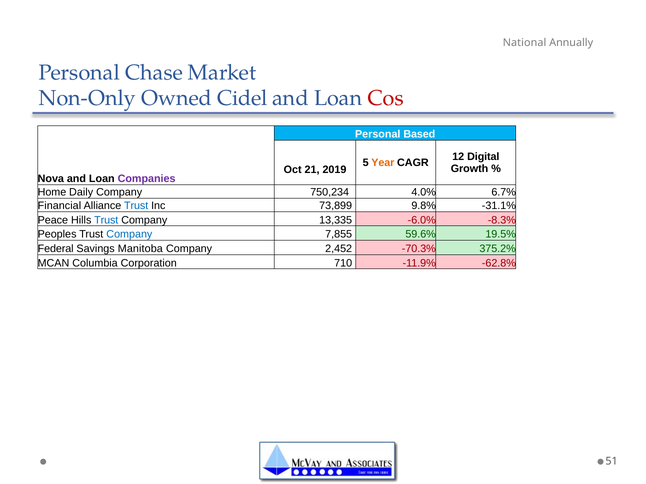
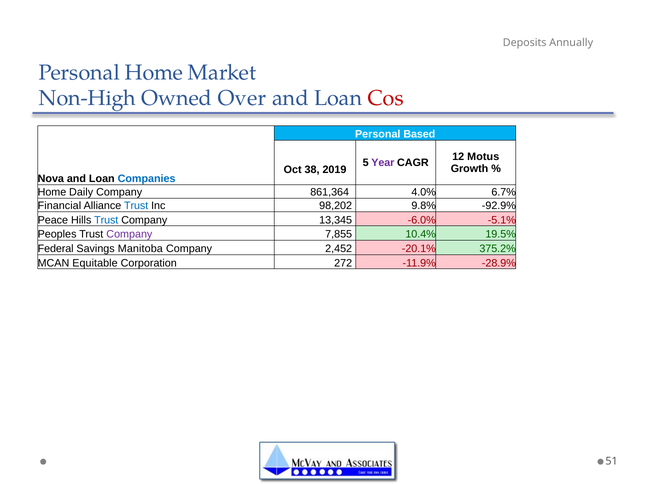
National: National -> Deposits (525, 43)
Personal Chase: Chase -> Home (154, 73)
Non-Only: Non-Only -> Non-High (87, 98)
Cidel: Cidel -> Over (242, 98)
Digital: Digital -> Motus (483, 157)
Year colour: orange -> purple (383, 163)
21: 21 -> 38 (312, 170)
Companies colour: purple -> blue (147, 179)
750,234: 750,234 -> 861,364 (330, 192)
73,899: 73,899 -> 98,202 (336, 206)
-31.1%: -31.1% -> -92.9% (499, 206)
13,335: 13,335 -> 13,345 (336, 220)
-8.3%: -8.3% -> -5.1% (502, 220)
Company colour: blue -> purple (129, 235)
59.6%: 59.6% -> 10.4% (421, 235)
-70.3%: -70.3% -> -20.1% (419, 249)
Columbia: Columbia -> Equitable (95, 263)
710: 710 -> 272 (343, 263)
-62.8%: -62.8% -> -28.9% (499, 263)
